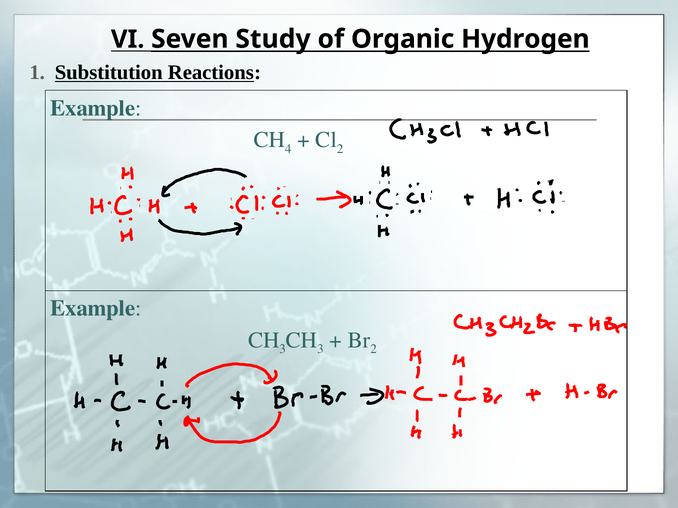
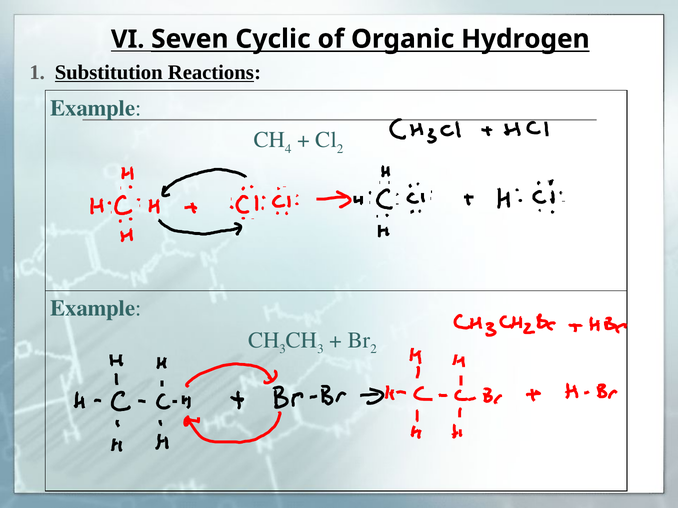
Study: Study -> Cyclic (273, 39)
